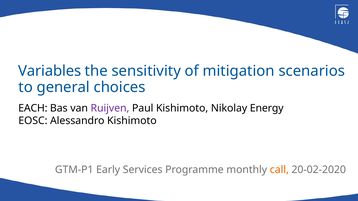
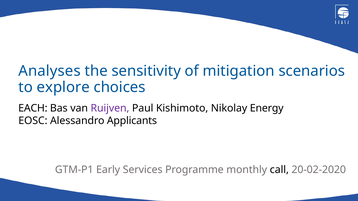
Variables: Variables -> Analyses (50, 71)
general: general -> explore (63, 87)
Alessandro Kishimoto: Kishimoto -> Applicants (132, 121)
call colour: orange -> black (279, 170)
